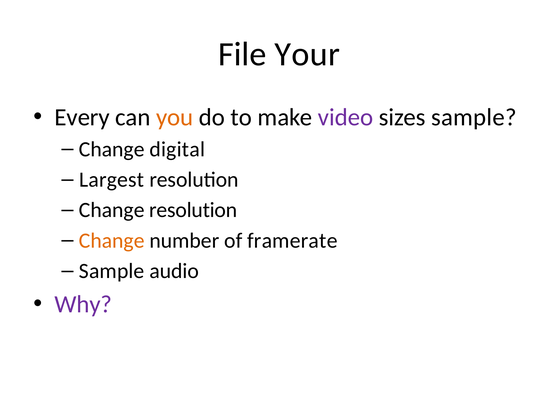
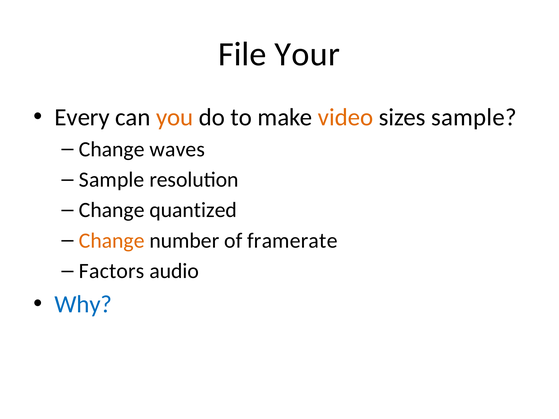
video colour: purple -> orange (346, 117)
digital: digital -> waves (177, 149)
Largest: Largest -> Sample (112, 180)
Change resolution: resolution -> quantized (193, 210)
Sample: Sample -> Factors (112, 271)
Why colour: purple -> blue (83, 304)
